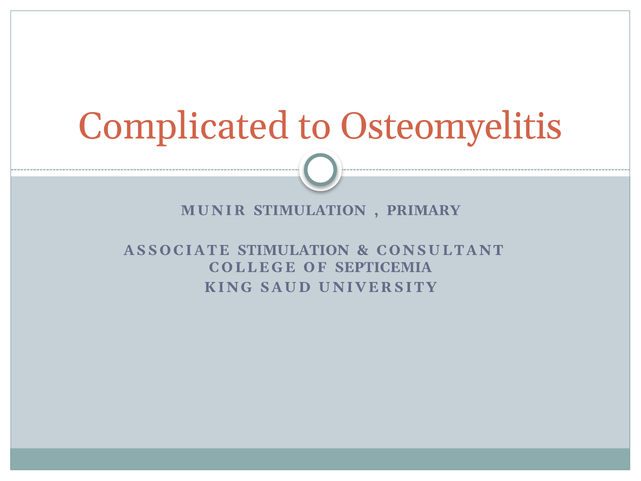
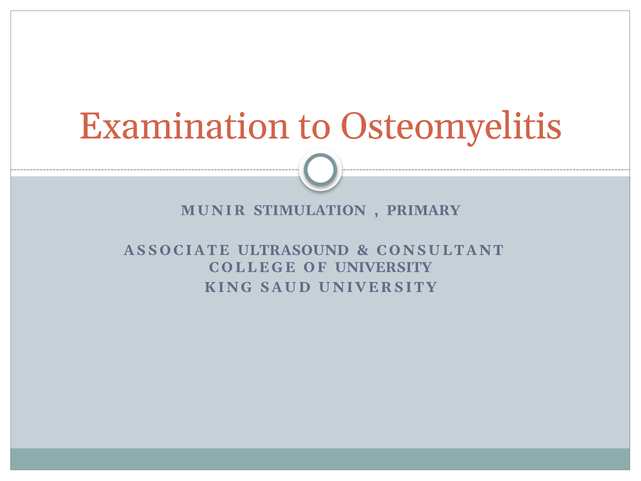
Complicated: Complicated -> Examination (184, 127)
ASSOCIATE STIMULATION: STIMULATION -> ULTRASOUND (293, 250)
OF SEPTICEMIA: SEPTICEMIA -> UNIVERSITY (383, 267)
